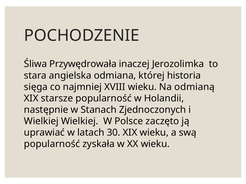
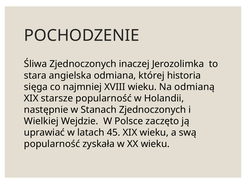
Śliwa Przywędrowała: Przywędrowała -> Zjednoczonych (83, 64)
Wielkiej Wielkiej: Wielkiej -> Wejdzie (80, 121)
30: 30 -> 45 (114, 133)
